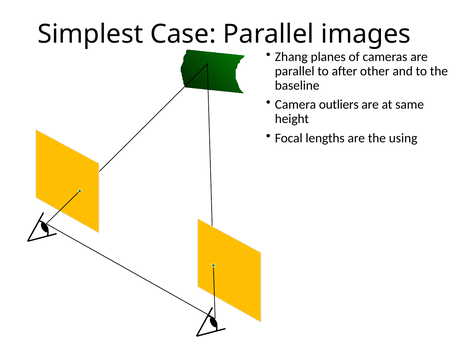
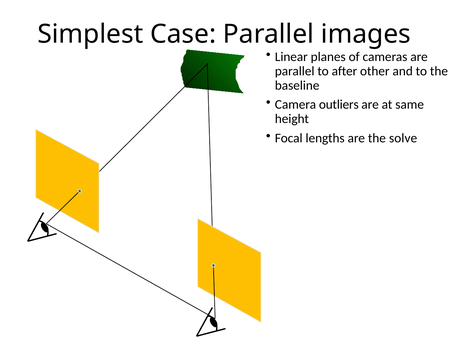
Zhang: Zhang -> Linear (291, 57)
using: using -> solve (403, 138)
